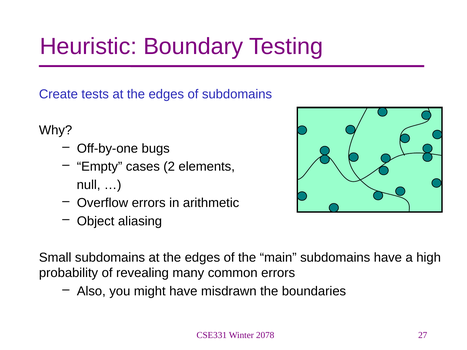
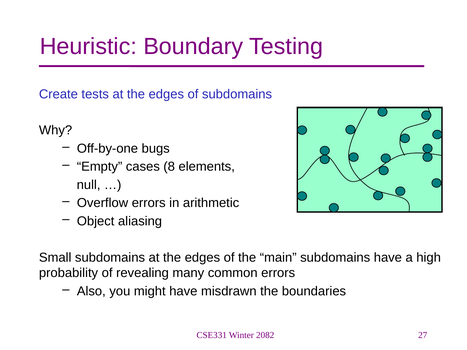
2: 2 -> 8 (169, 167)
2078: 2078 -> 2082 (265, 335)
